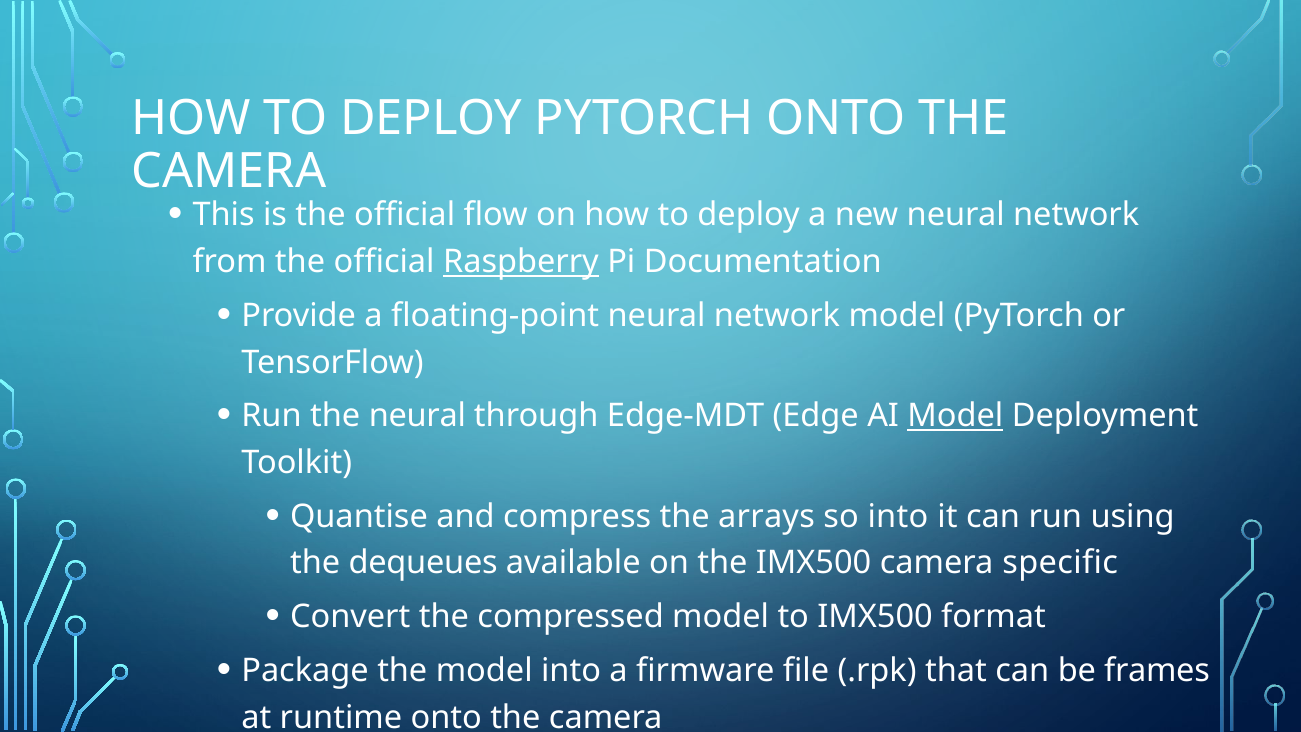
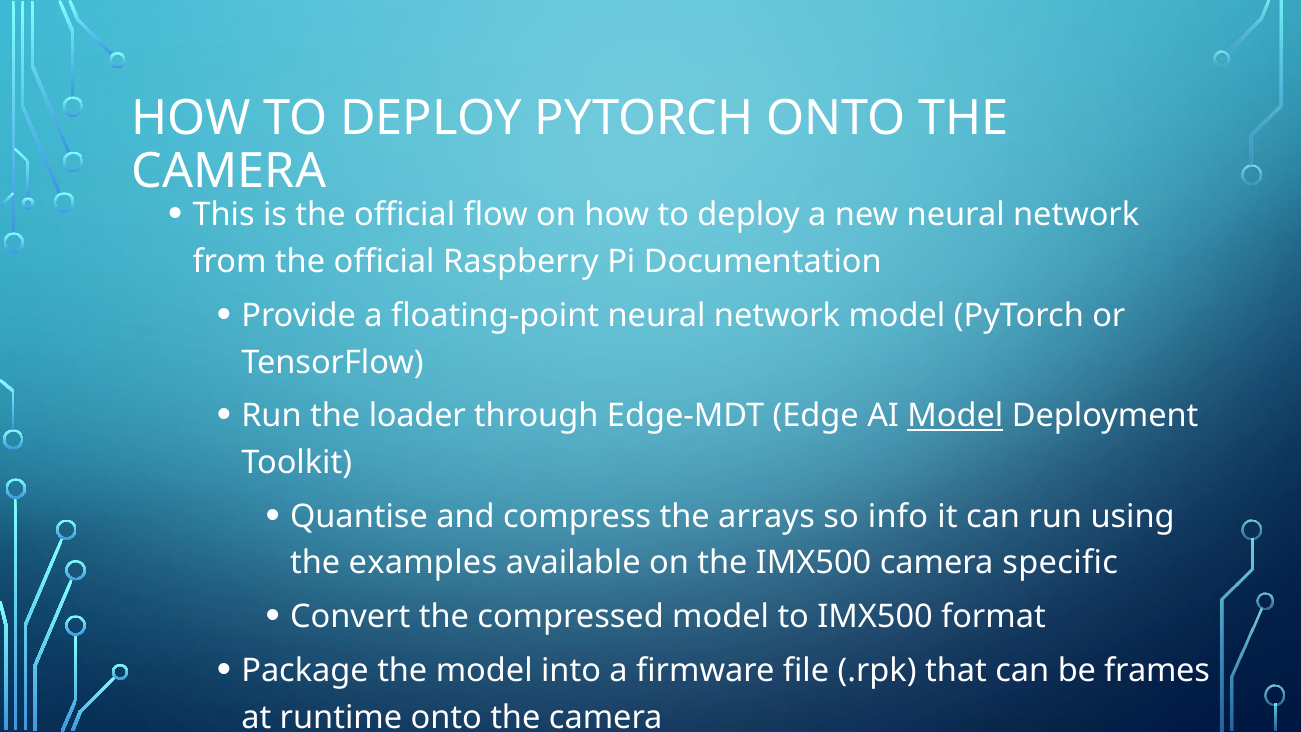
Raspberry underline: present -> none (521, 262)
the neural: neural -> loader (417, 416)
so into: into -> info (898, 516)
dequeues: dequeues -> examples (423, 563)
